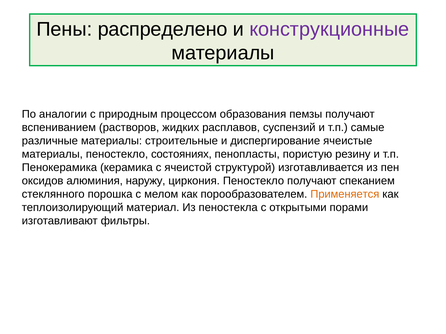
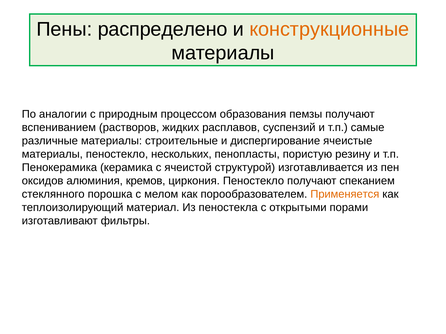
конструкционные colour: purple -> orange (329, 29)
состояниях: состояниях -> нескольких (181, 154)
наружу: наружу -> кремов (146, 181)
